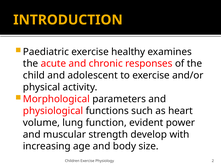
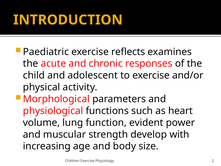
healthy: healthy -> reflects (128, 52)
